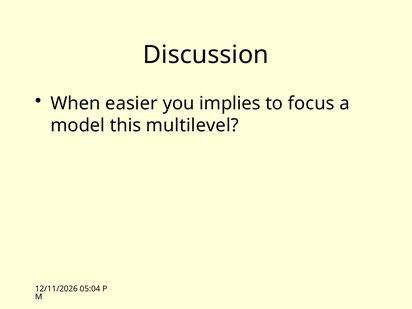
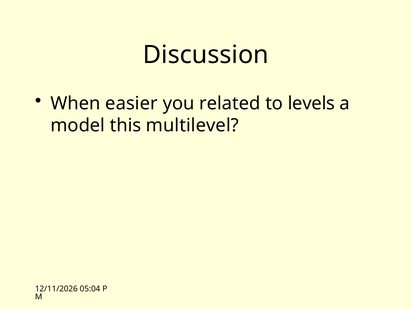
implies: implies -> related (230, 104)
focus: focus -> levels (311, 104)
